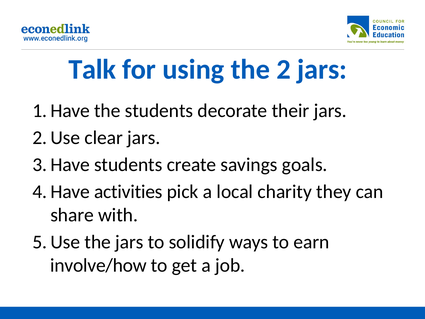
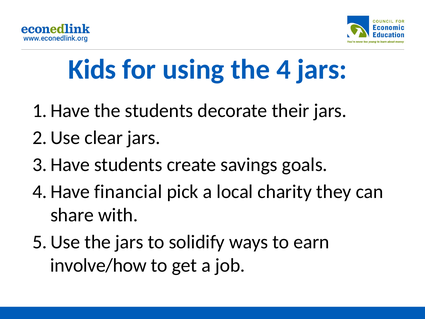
Talk: Talk -> Kids (92, 69)
2: 2 -> 4 (284, 69)
activities: activities -> financial (128, 192)
